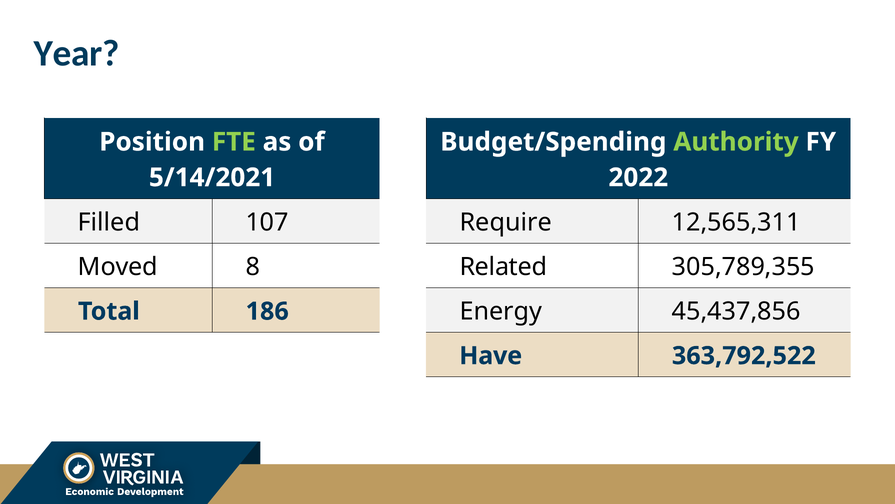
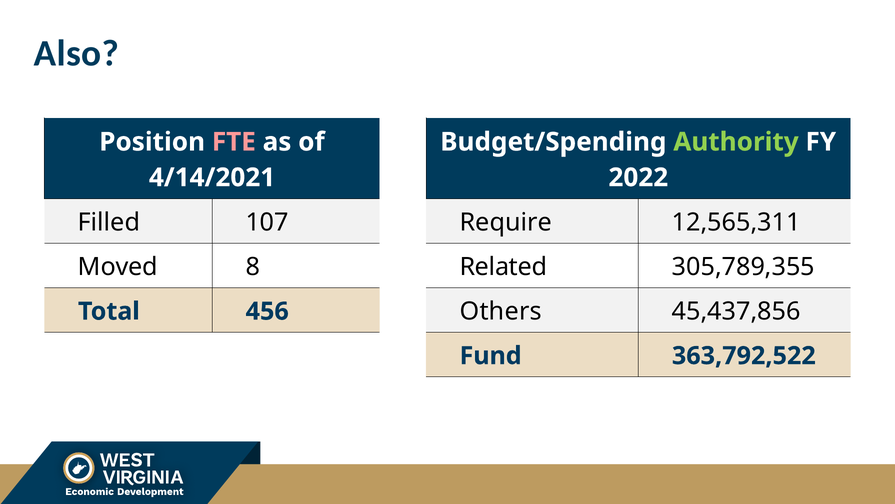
Year: Year -> Also (76, 53)
FTE colour: light green -> pink (234, 142)
5/14/2021: 5/14/2021 -> 4/14/2021 (212, 177)
Energy: Energy -> Others (501, 311)
186: 186 -> 456 (267, 311)
Have: Have -> Fund (491, 356)
